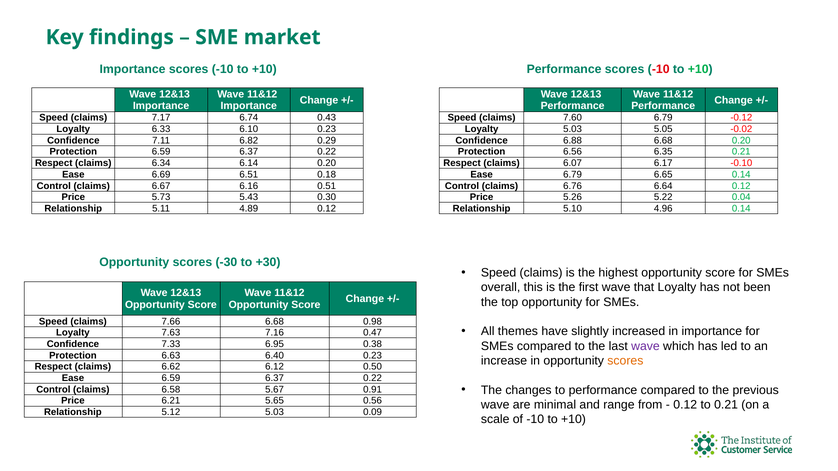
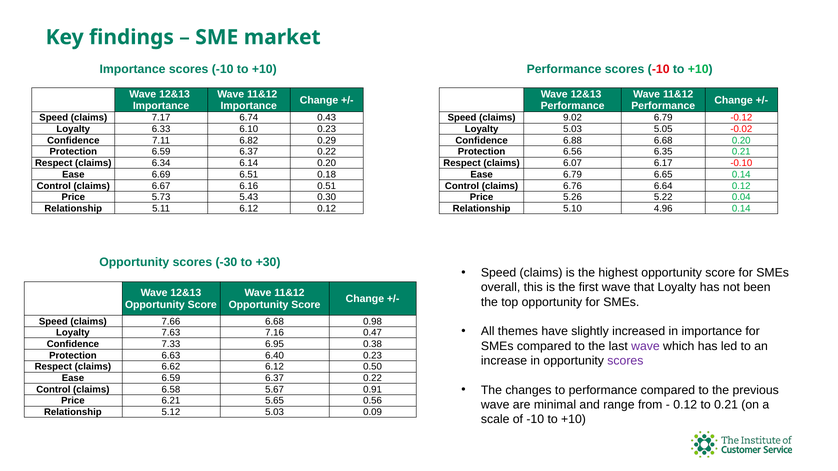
7.60: 7.60 -> 9.02 (573, 118)
5.11 4.89: 4.89 -> 6.12 (249, 209)
scores colour: orange -> purple (625, 361)
